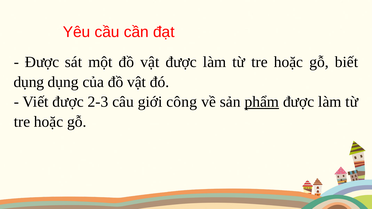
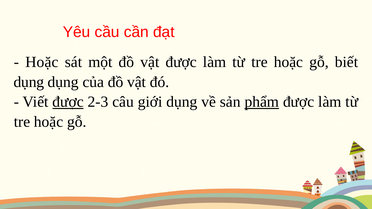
Được: Được -> Hoặc (42, 62)
được underline: none -> present (68, 102)
giới công: công -> dụng (182, 102)
